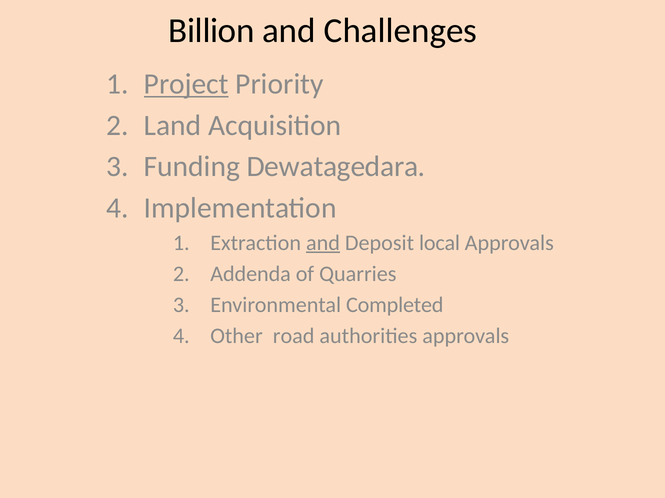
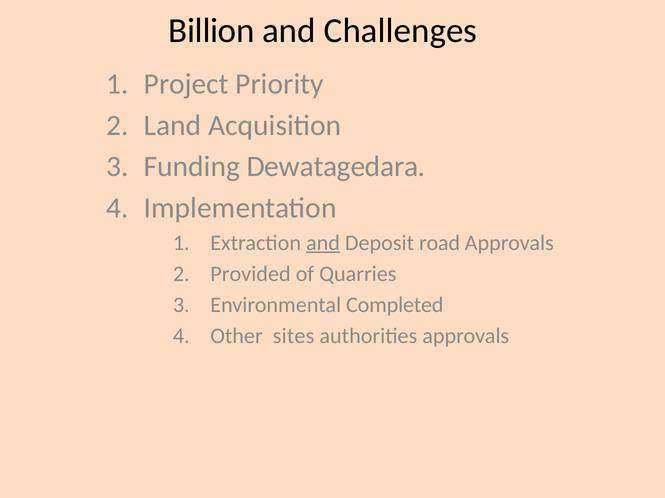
Project underline: present -> none (186, 84)
local: local -> road (440, 243)
Addenda: Addenda -> Provided (251, 274)
road: road -> sites (294, 336)
